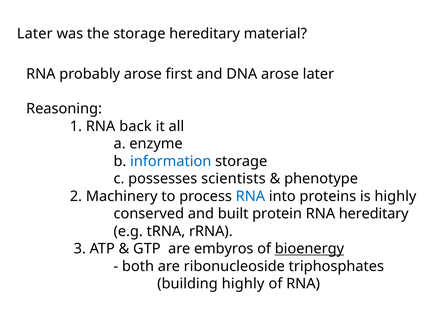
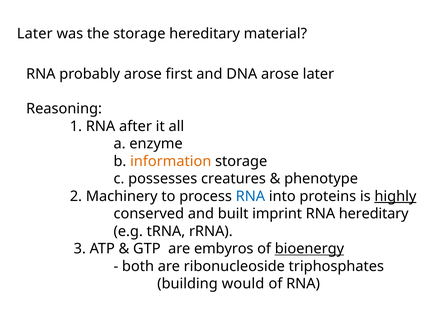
back: back -> after (135, 126)
information colour: blue -> orange (171, 161)
scientists: scientists -> creatures (233, 179)
highly underline: none -> present (395, 196)
protein: protein -> imprint (277, 214)
building highly: highly -> would (243, 284)
